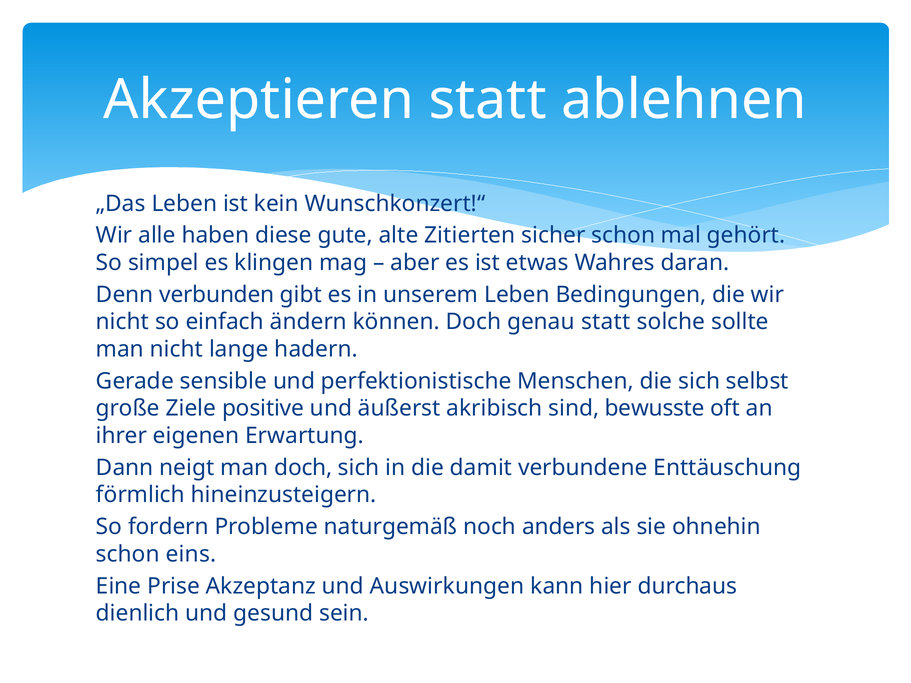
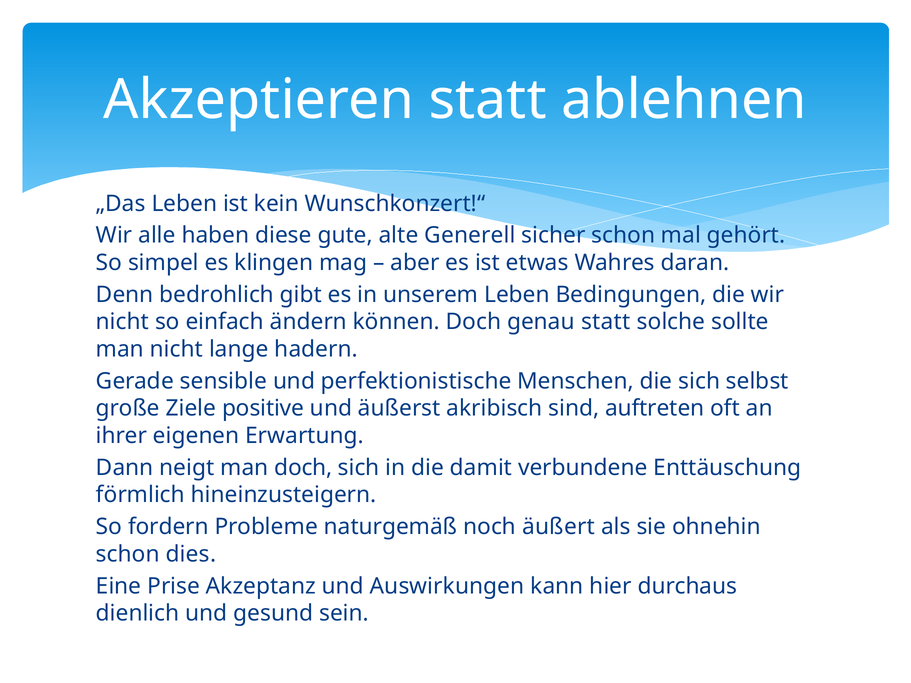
Zitierten: Zitierten -> Generell (470, 236)
verbunden: verbunden -> bedrohlich (217, 295)
bewusste: bewusste -> auftreten (655, 409)
anders: anders -> äußert (559, 527)
eins: eins -> dies (191, 554)
